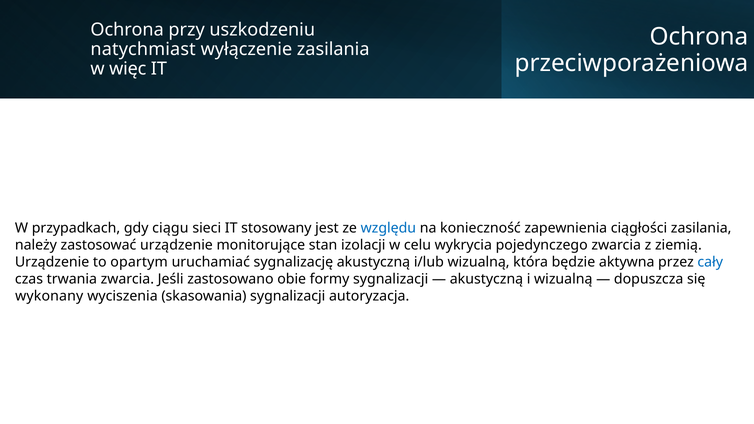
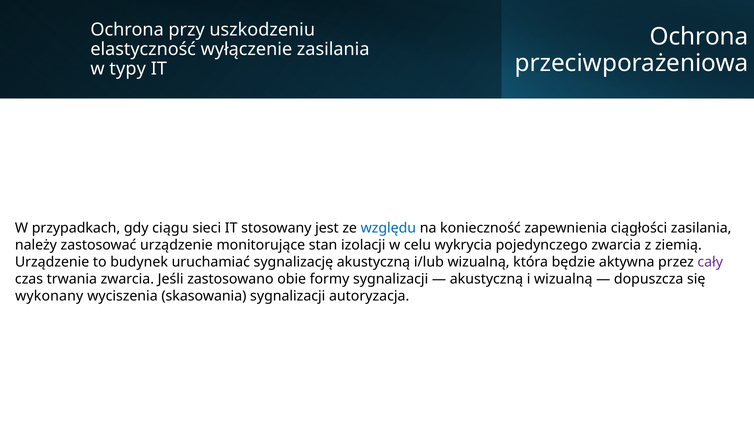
natychmiast: natychmiast -> elastyczność (143, 49)
więc: więc -> typy (128, 69)
opartym: opartym -> budynek (139, 262)
cały colour: blue -> purple (710, 262)
